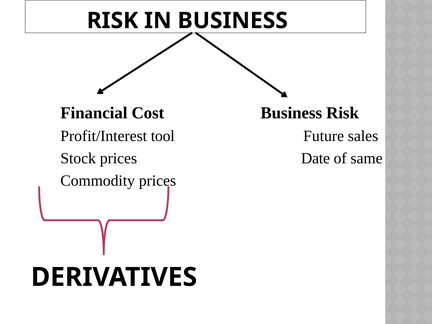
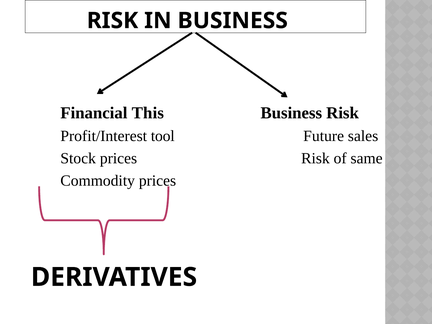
Cost: Cost -> This (148, 113)
prices Date: Date -> Risk (315, 158)
